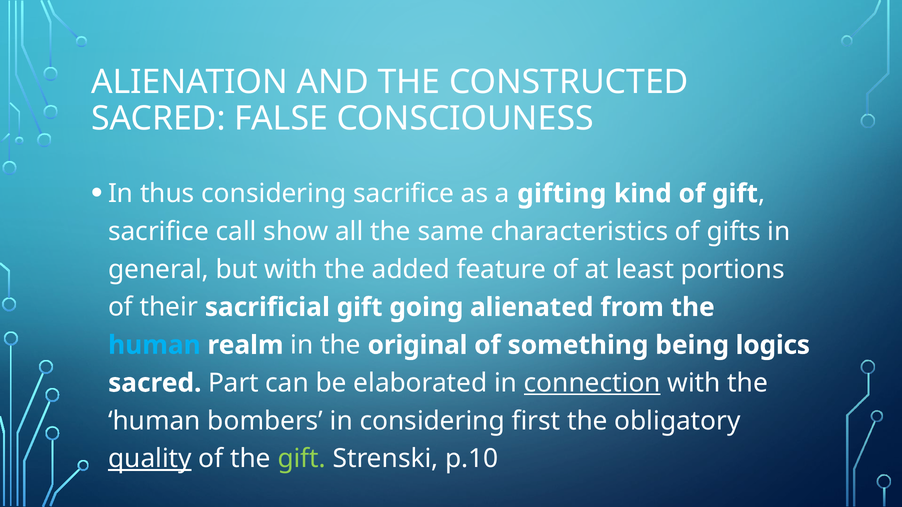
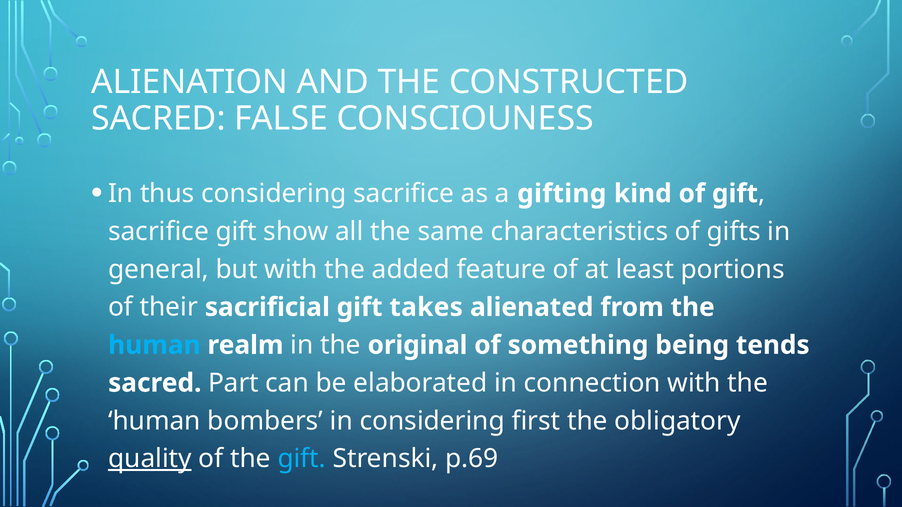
sacrifice call: call -> gift (236, 232)
going: going -> takes (426, 307)
logics: logics -> tends (773, 345)
connection underline: present -> none (592, 383)
gift colour: light green -> light blue (302, 459)
p.10: p.10 -> p.69 (472, 459)
